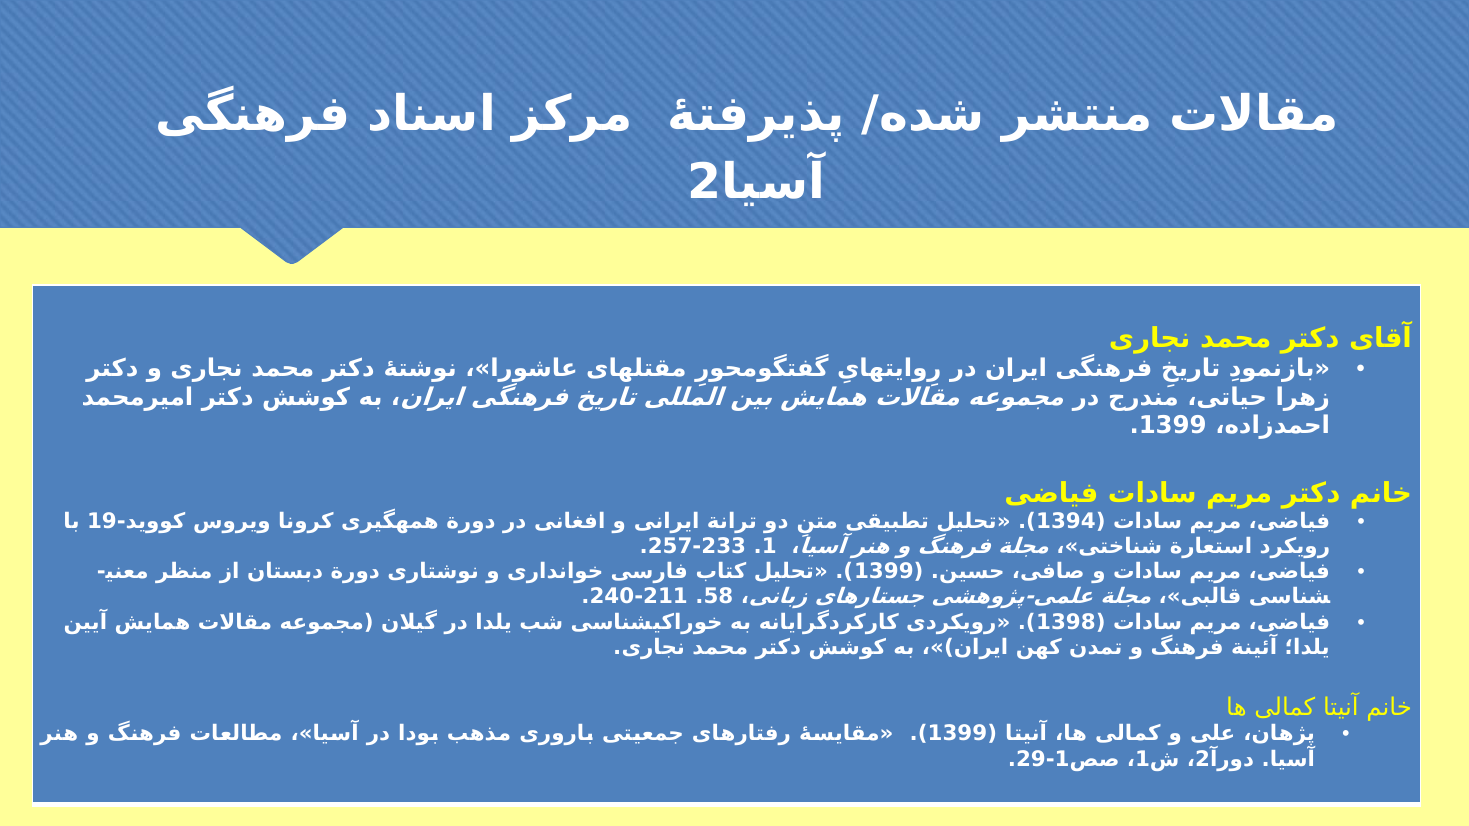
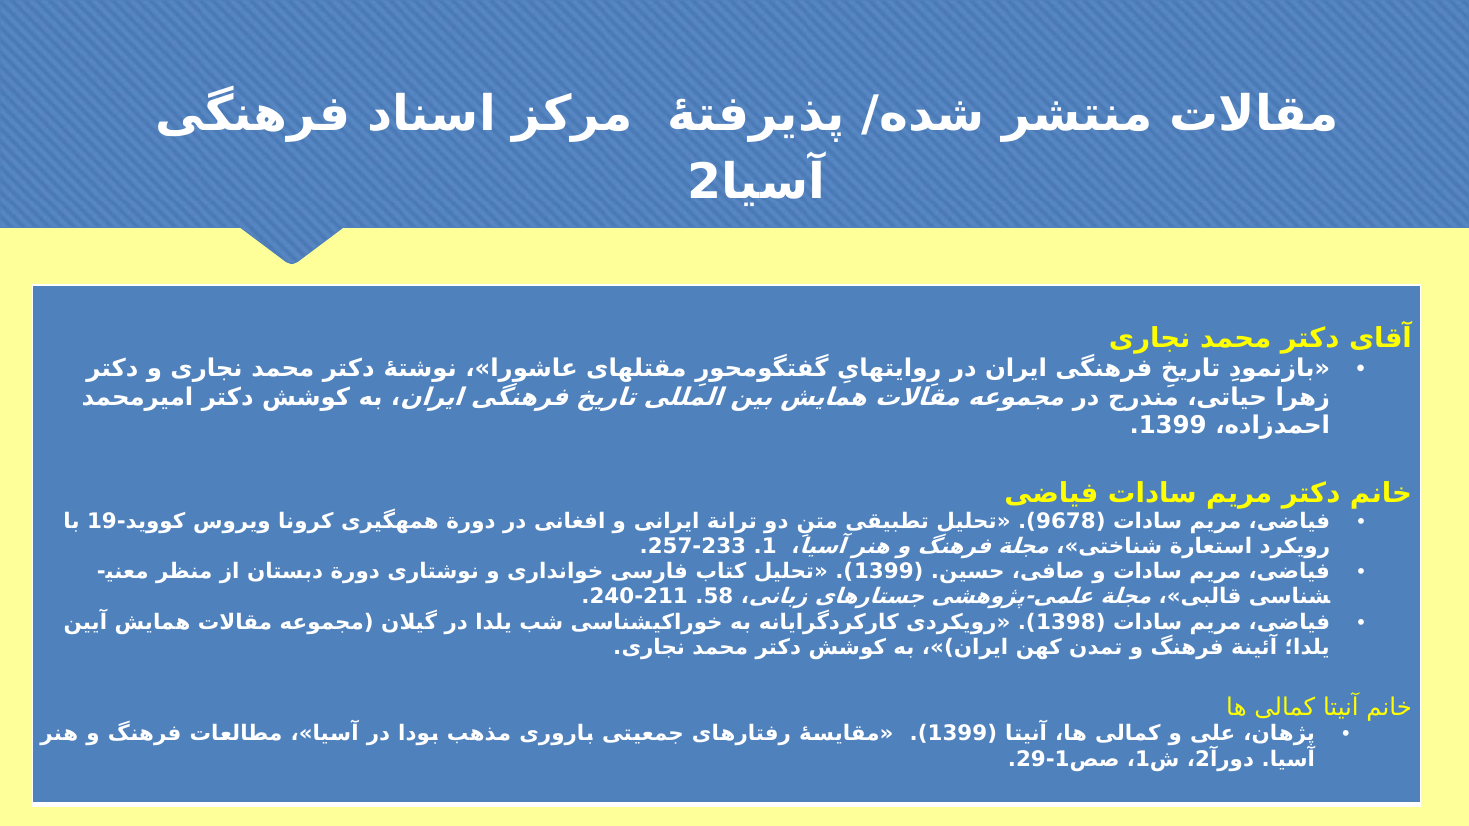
1394: 1394 -> 9678 (1066, 522)
